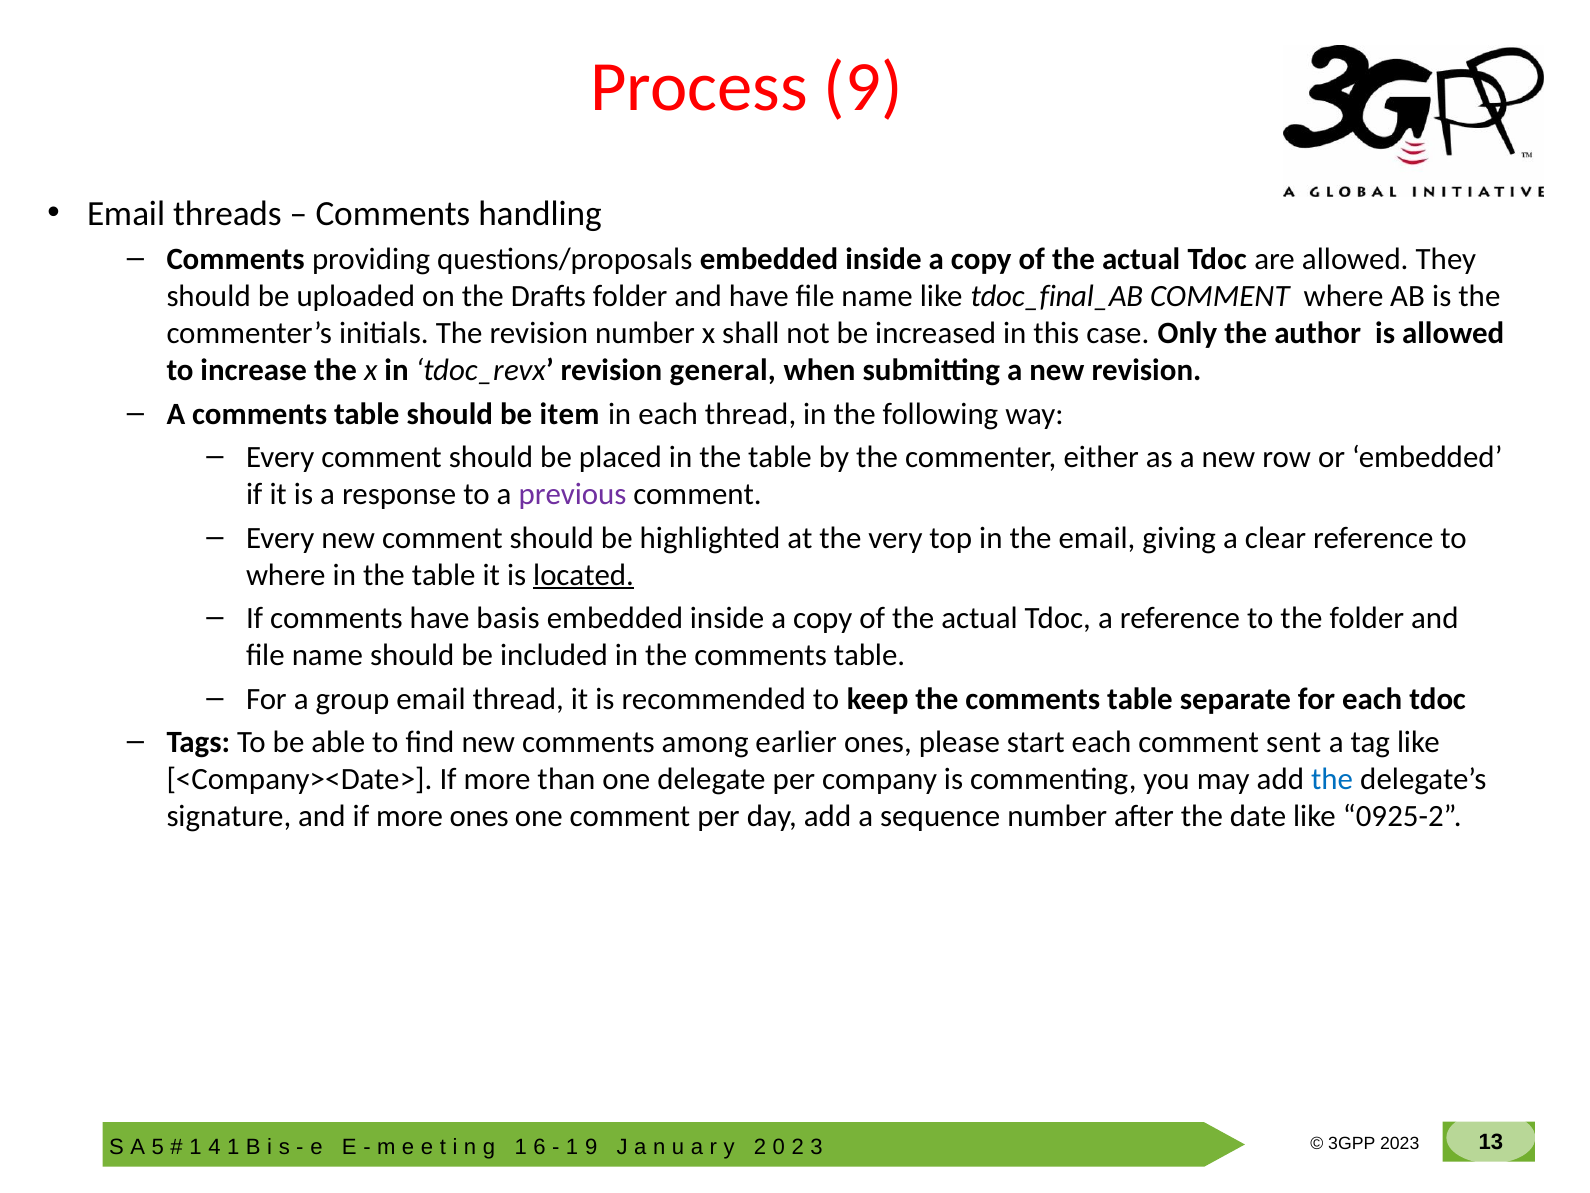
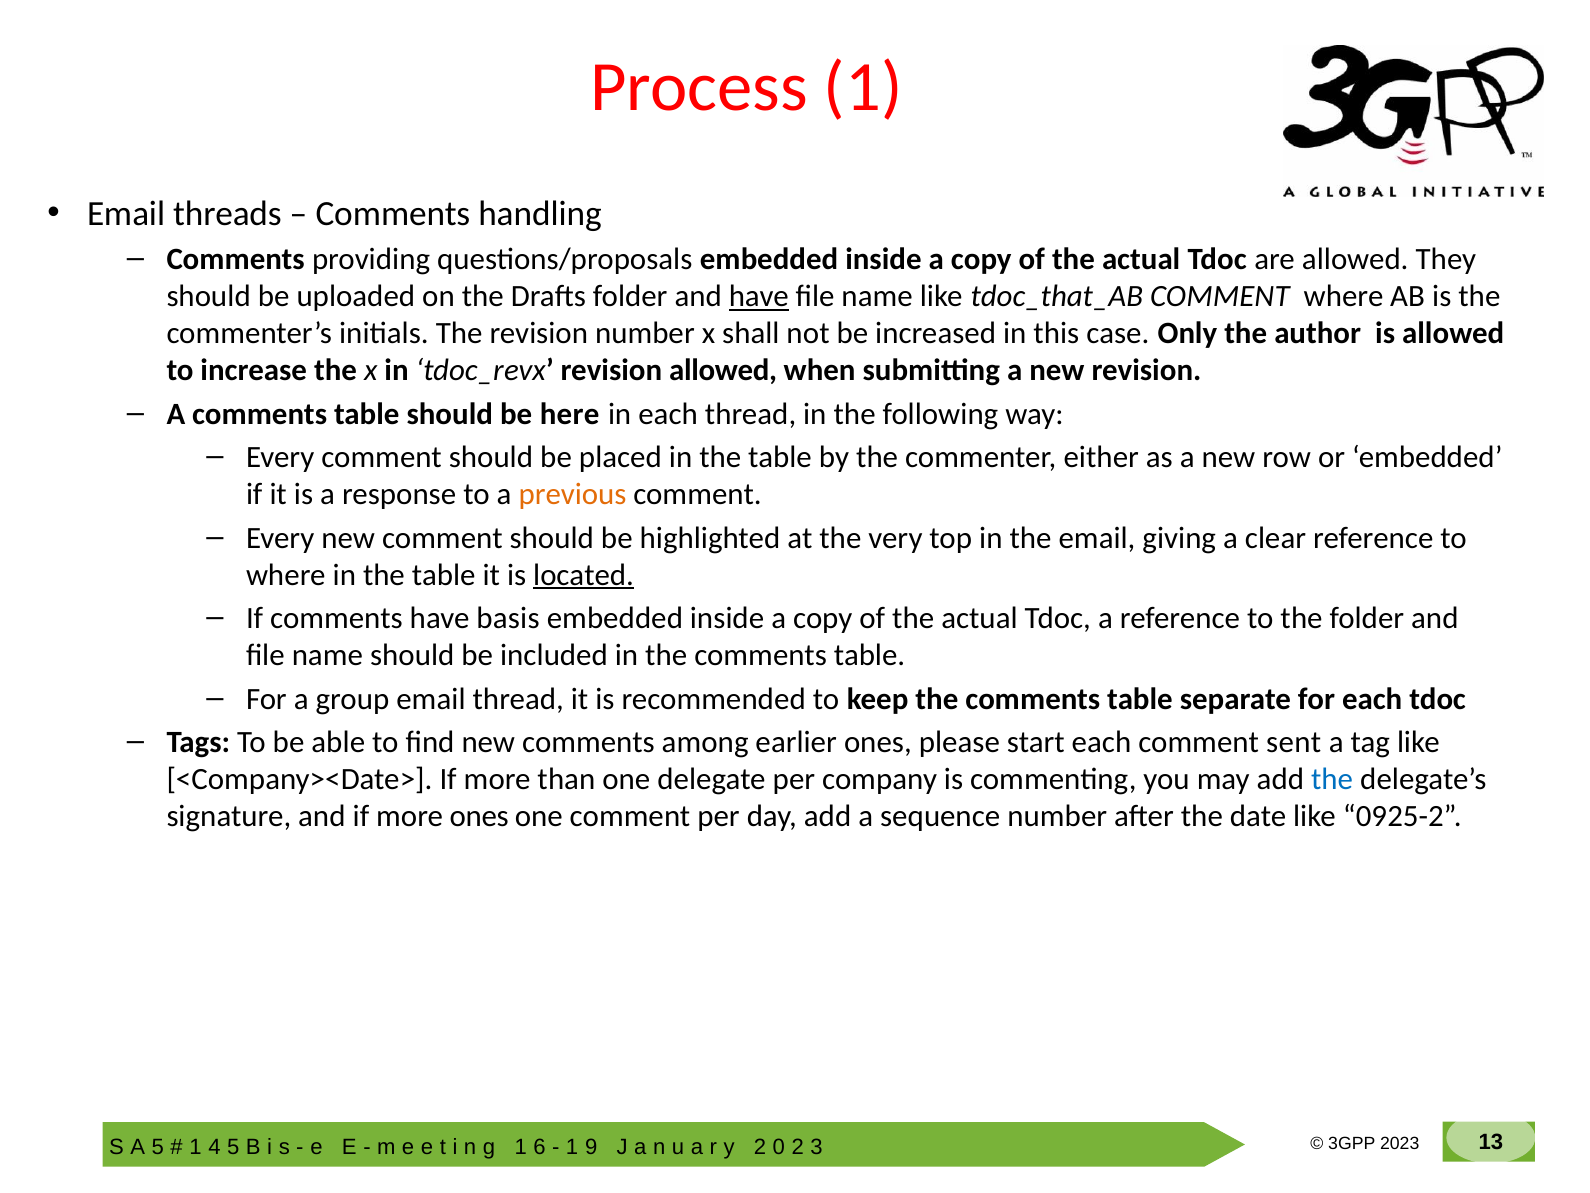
Process 9: 9 -> 1 (863, 88)
have underline: none -> present (759, 296)
tdoc_final_AB: tdoc_final_AB -> tdoc_that_AB (1057, 296)
revision general: general -> allowed (723, 371)
item: item -> here (570, 414)
previous colour: purple -> orange (573, 494)
1: 1 -> 5 (233, 1147)
